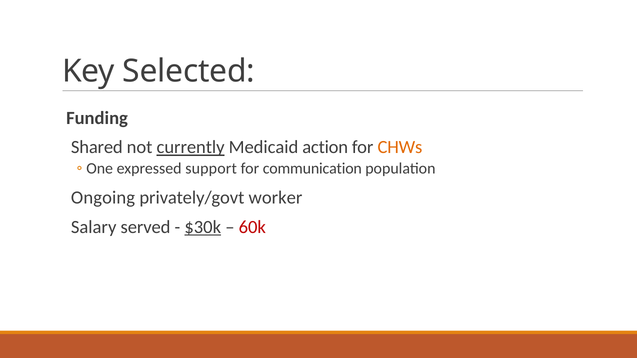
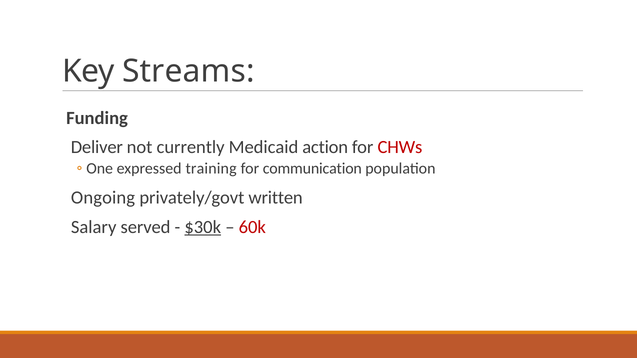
Selected: Selected -> Streams (188, 71)
Shared: Shared -> Deliver (97, 147)
currently underline: present -> none (191, 147)
CHWs colour: orange -> red (400, 147)
support: support -> training (211, 169)
worker: worker -> written (276, 198)
